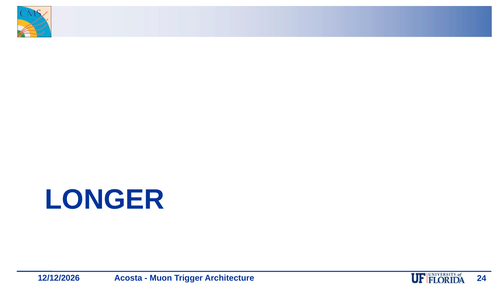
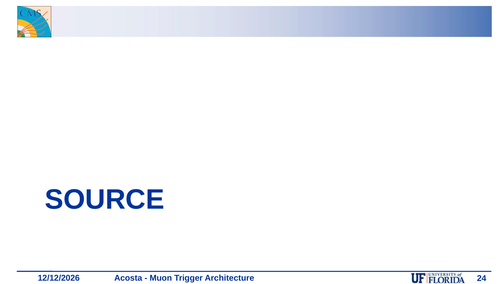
LONGER: LONGER -> SOURCE (105, 199)
